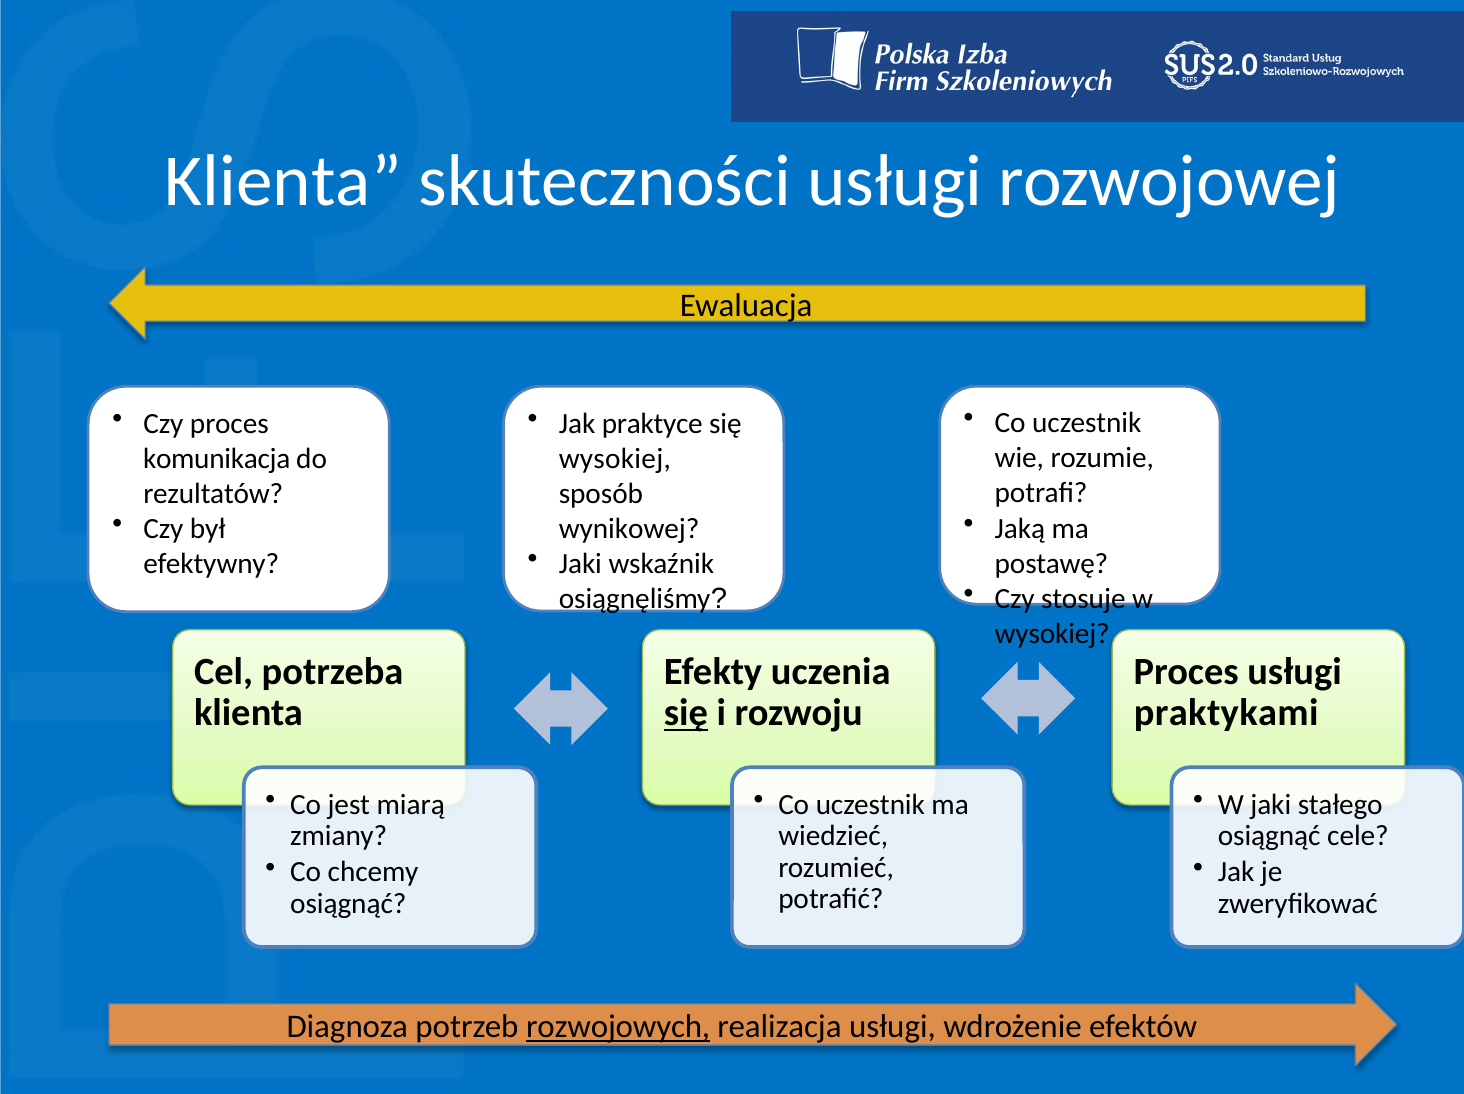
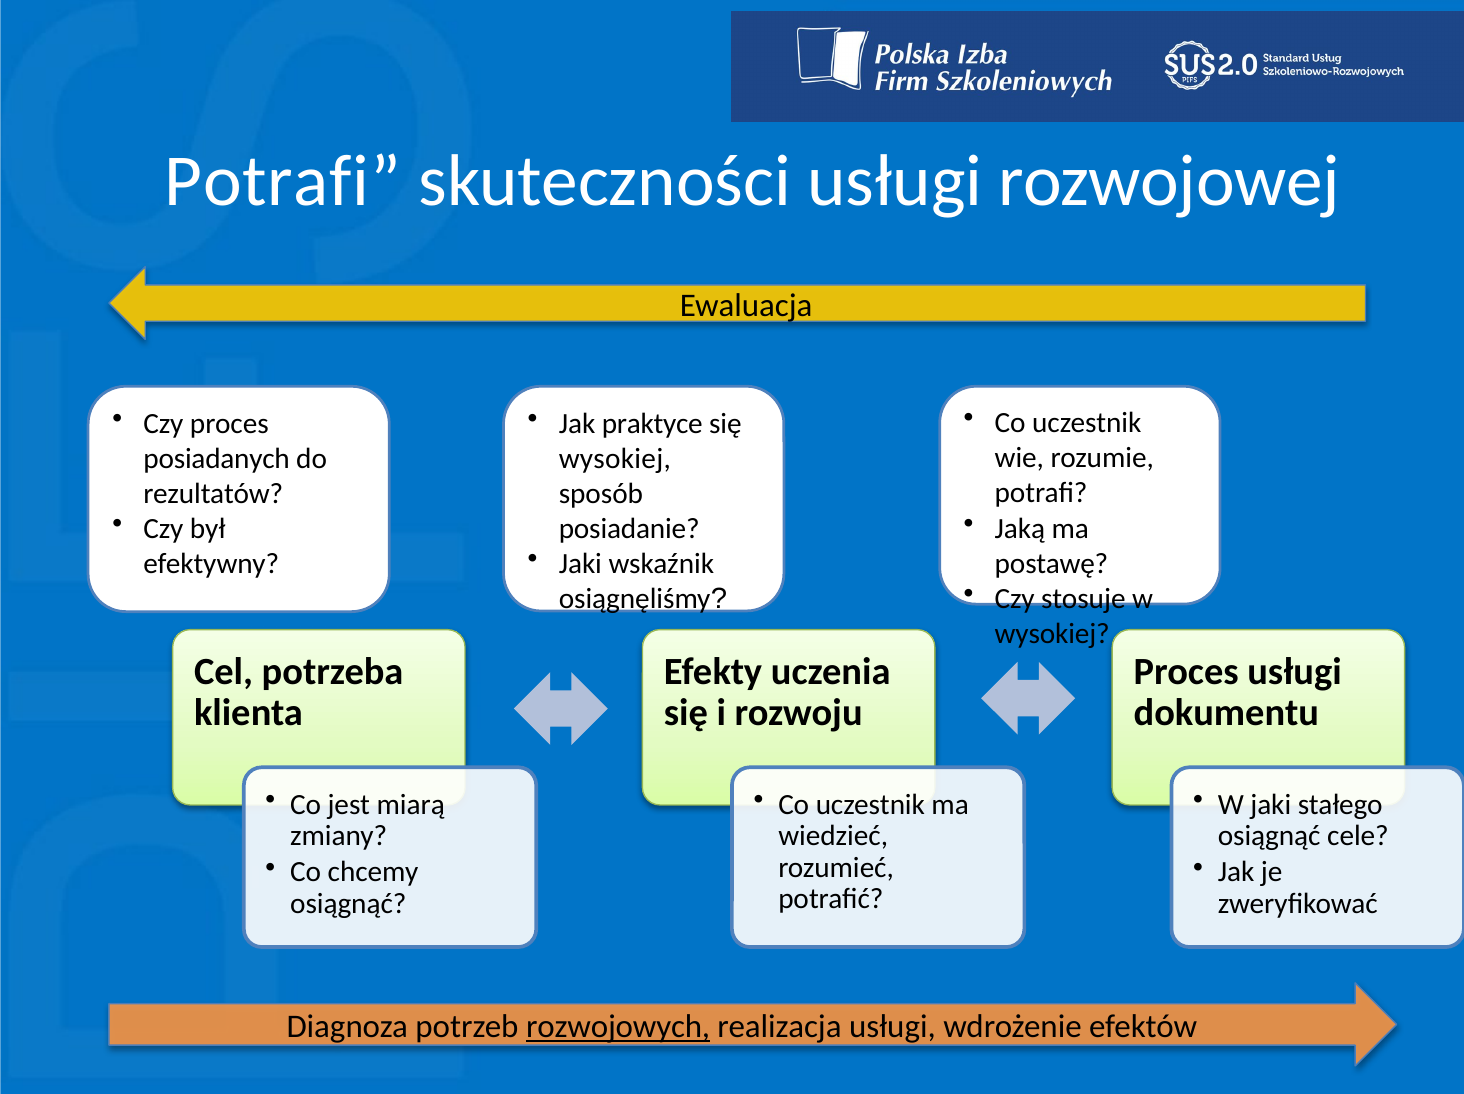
Klienta: Klienta -> Potrafi (283, 182)
komunikacja: komunikacja -> posiadanych (217, 459)
wynikowej: wynikowej -> posiadanie (629, 529)
się underline: present -> none (686, 714)
praktykami: praktykami -> dokumentu (1226, 714)
